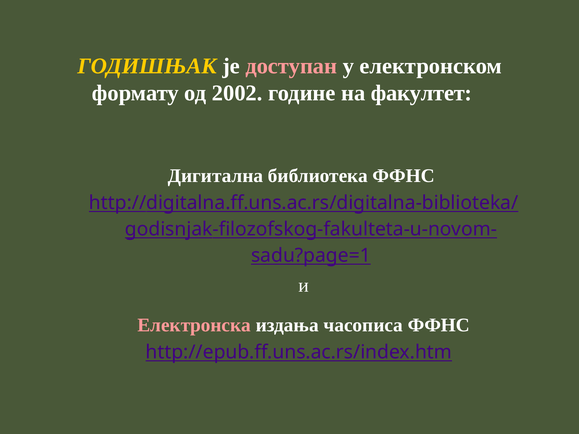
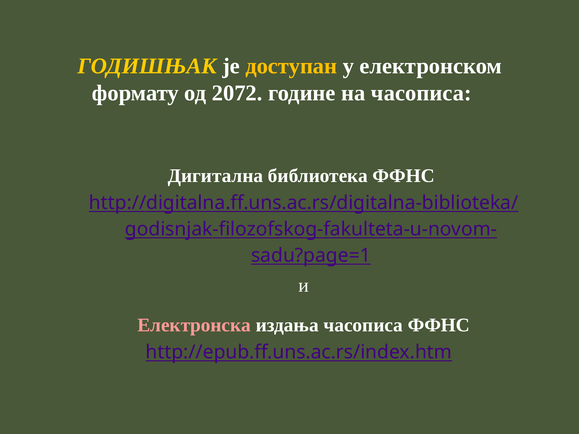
доступан colour: pink -> yellow (291, 66)
2002: 2002 -> 2072 (237, 93)
на факултет: факултет -> часописа (421, 93)
